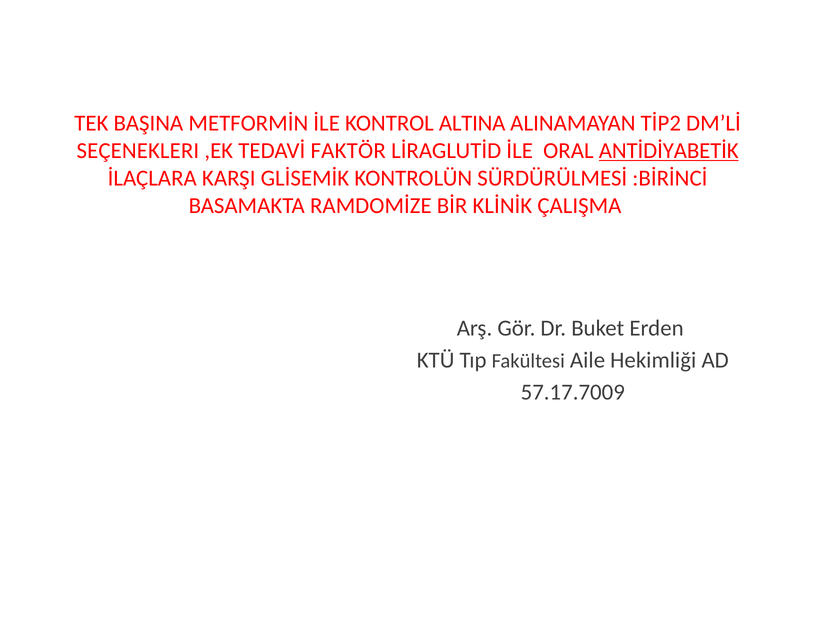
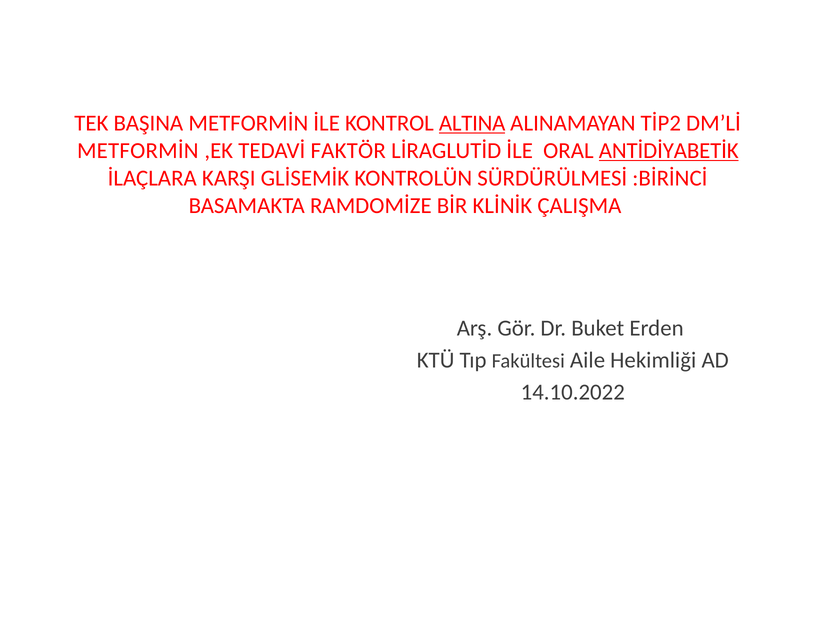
ALTINA underline: none -> present (472, 123)
SEÇENEKLERI: SEÇENEKLERI -> METFORMİN (138, 150)
57.17.7009: 57.17.7009 -> 14.10.2022 (573, 392)
